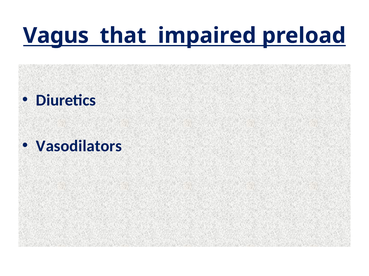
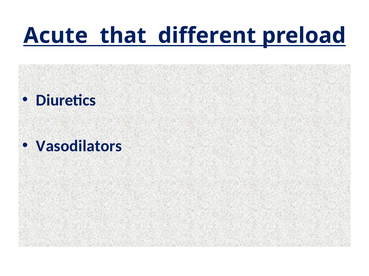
Vagus: Vagus -> Acute (56, 36)
impaired: impaired -> different (207, 36)
